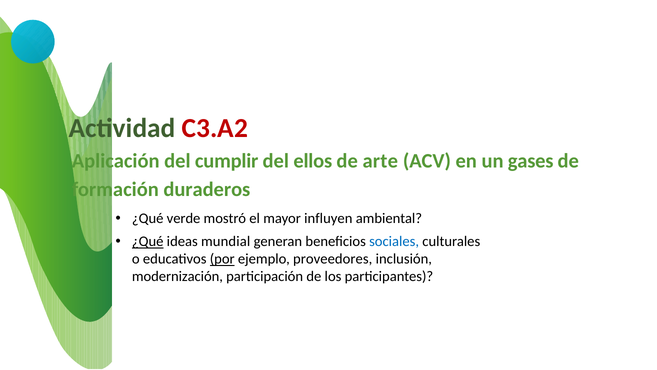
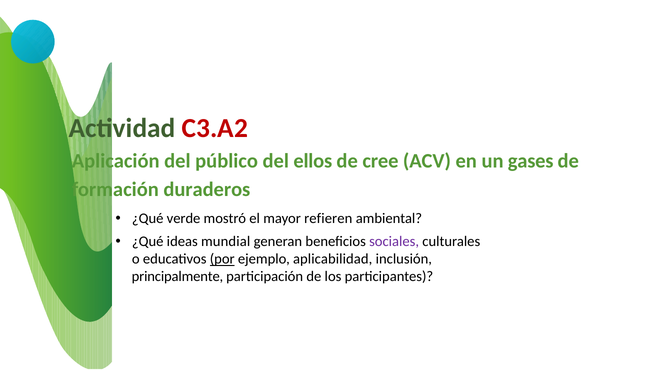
cumplir: cumplir -> público (227, 161)
arte: arte -> cree (380, 161)
influyen: influyen -> refieren (328, 218)
¿Qué underline: present -> none (148, 241)
sociales colour: blue -> purple (394, 241)
proveedores: proveedores -> aplicabilidad (333, 259)
modernización: modernización -> principalmente (177, 276)
